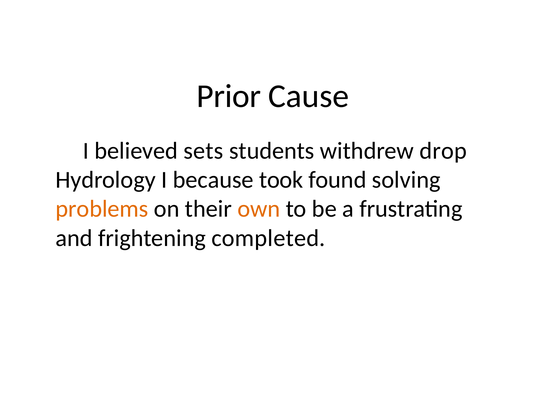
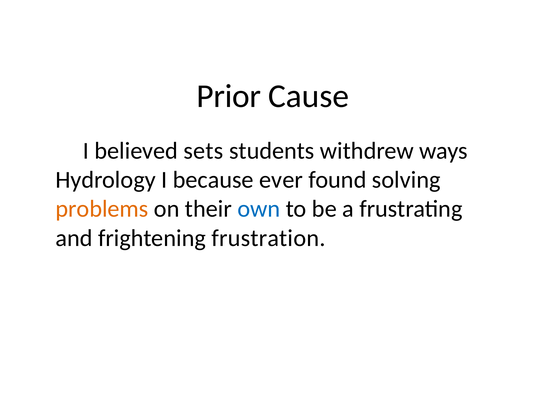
drop: drop -> ways (443, 151)
took: took -> ever (281, 180)
own colour: orange -> blue (259, 209)
completed: completed -> frustration (268, 238)
